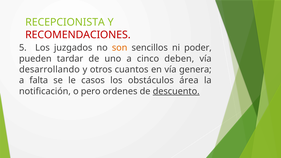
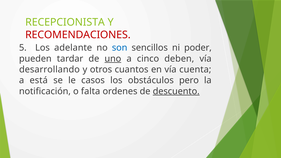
juzgados: juzgados -> adelante (73, 48)
son colour: orange -> blue (120, 48)
uno underline: none -> present (113, 59)
genera: genera -> cuenta (195, 70)
falta: falta -> está (39, 80)
área: área -> pero (189, 80)
pero: pero -> falta (91, 91)
